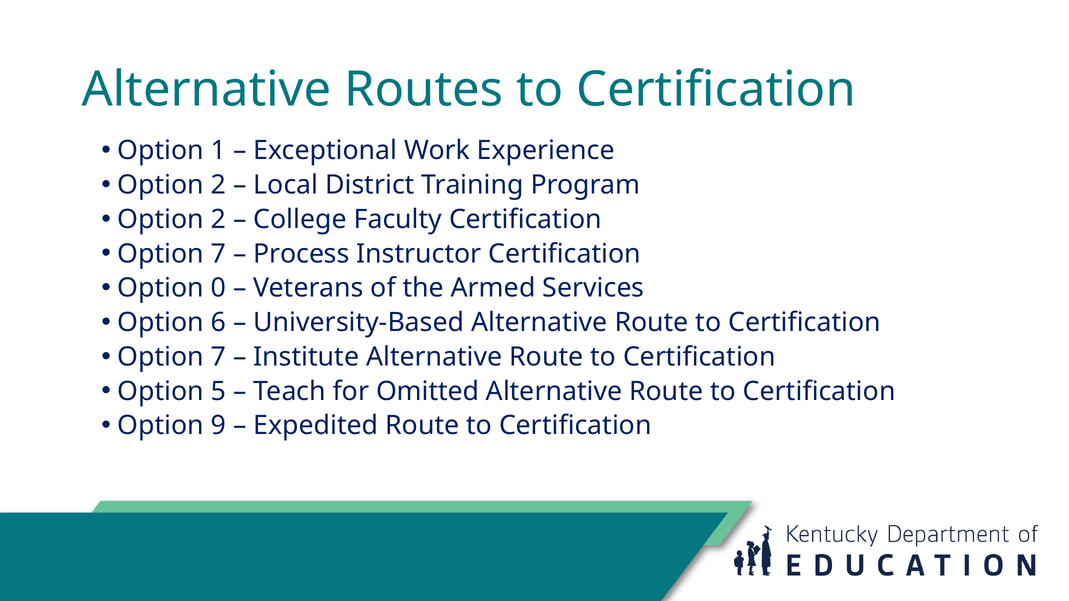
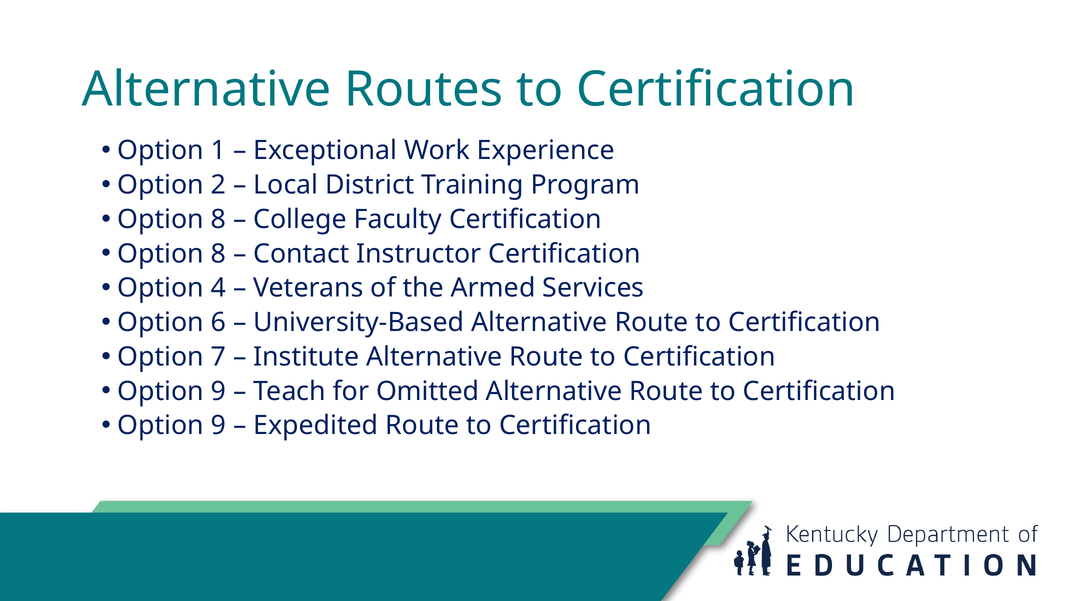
2: 2 -> 8 (219, 219)
7: 7 -> 8 (219, 254)
Process: Process -> Contact (301, 254)
0: 0 -> 4 (219, 288)
5: 5 -> 9 (219, 391)
